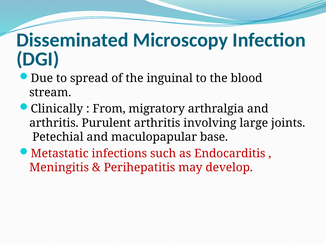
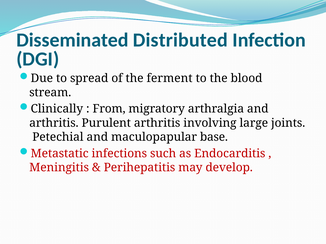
Microscopy: Microscopy -> Distributed (180, 40)
inguinal: inguinal -> ferment (170, 78)
